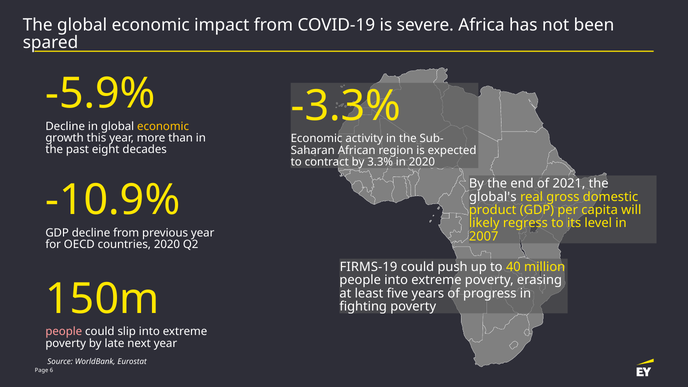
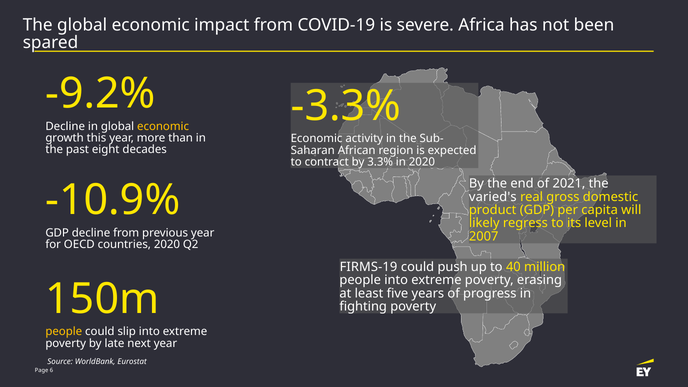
-5.9%: -5.9% -> -9.2% (101, 93)
global's: global's -> varied's (493, 197)
people colour: pink -> yellow (64, 332)
